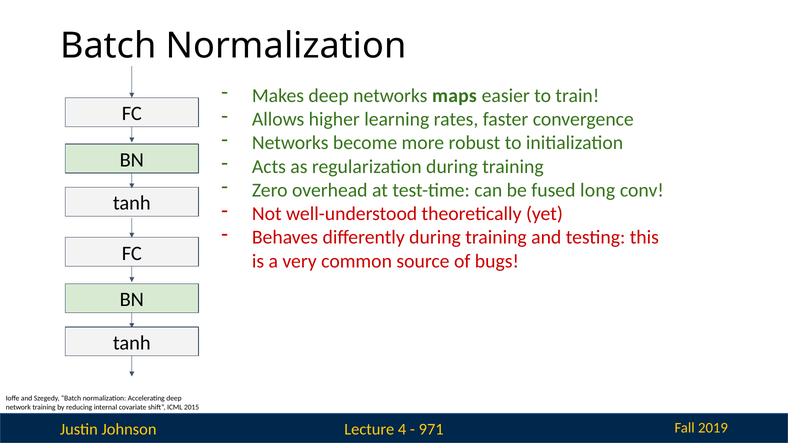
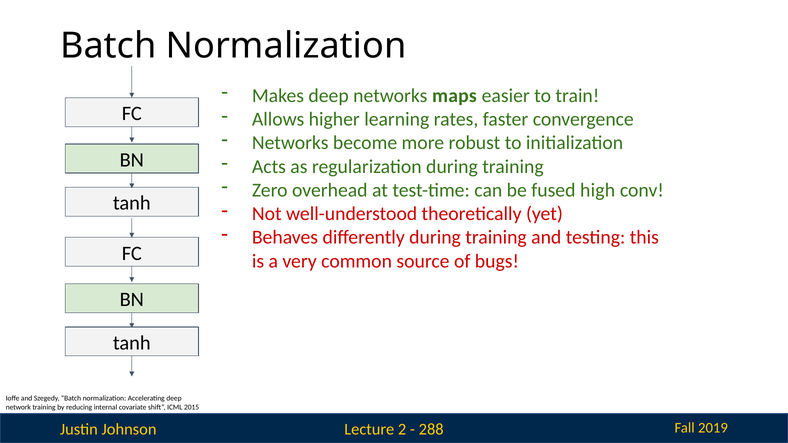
long: long -> high (598, 190)
4: 4 -> 2 (402, 429)
971: 971 -> 288 (431, 429)
